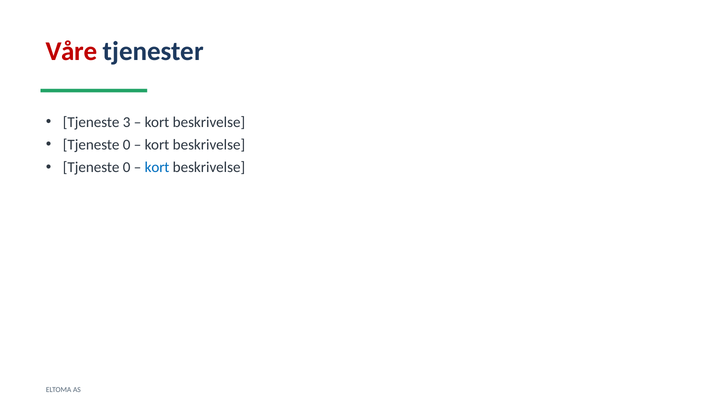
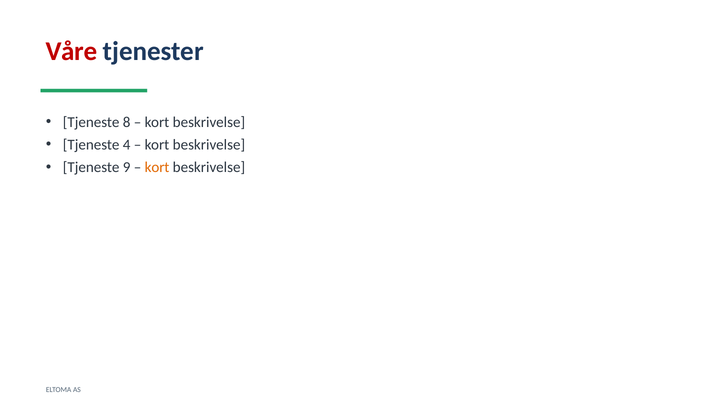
3: 3 -> 8 (127, 122)
0: 0 -> 4 (127, 145)
0: 0 -> 9 (127, 167)
kort colour: blue -> orange (157, 167)
